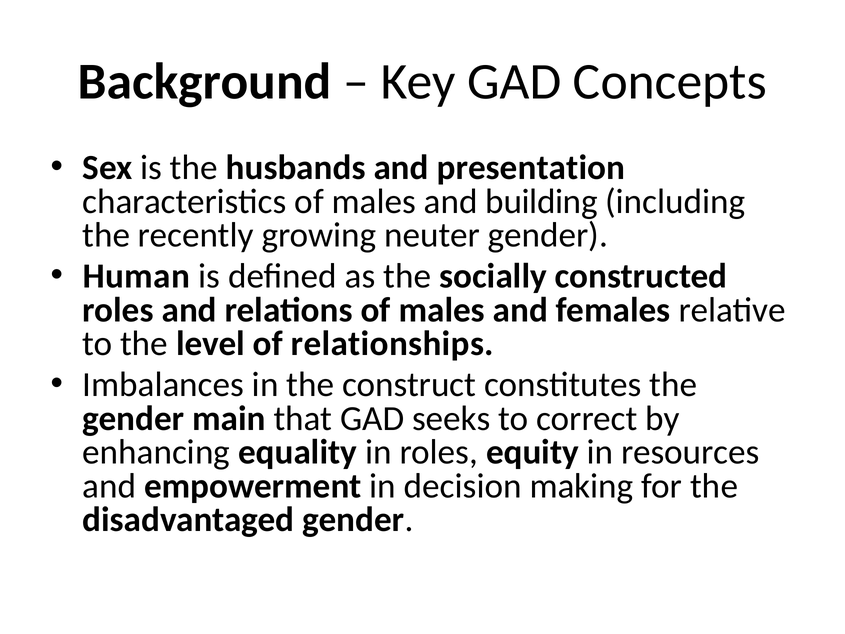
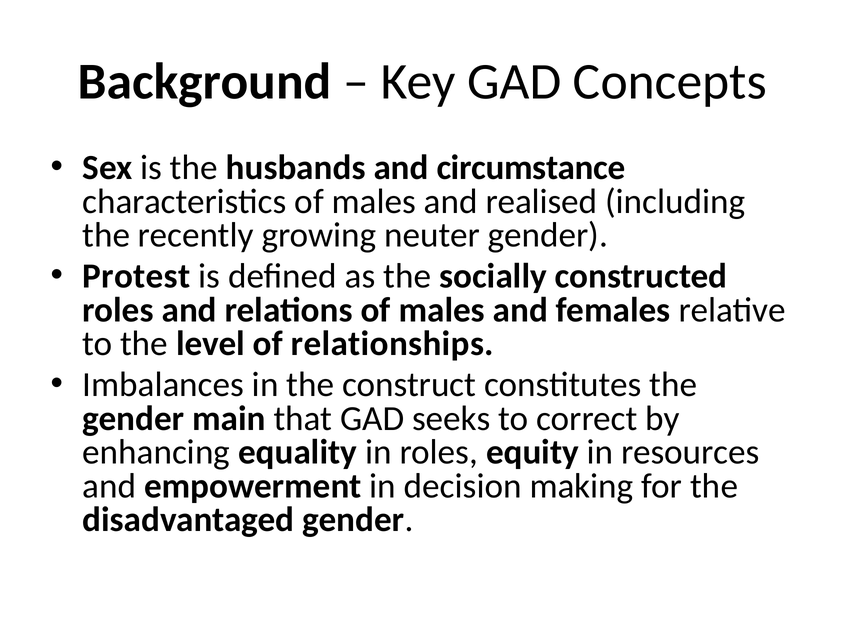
presentation: presentation -> circumstance (531, 168)
building: building -> realised (541, 201)
Human: Human -> Protest (136, 276)
